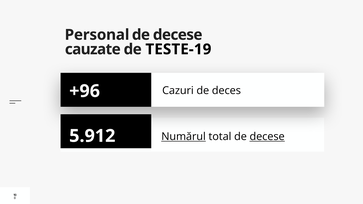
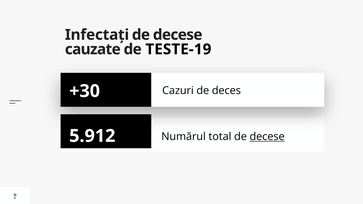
Personal: Personal -> Infectați (97, 35)
+96: +96 -> +30 (85, 91)
Numărul underline: present -> none (184, 137)
